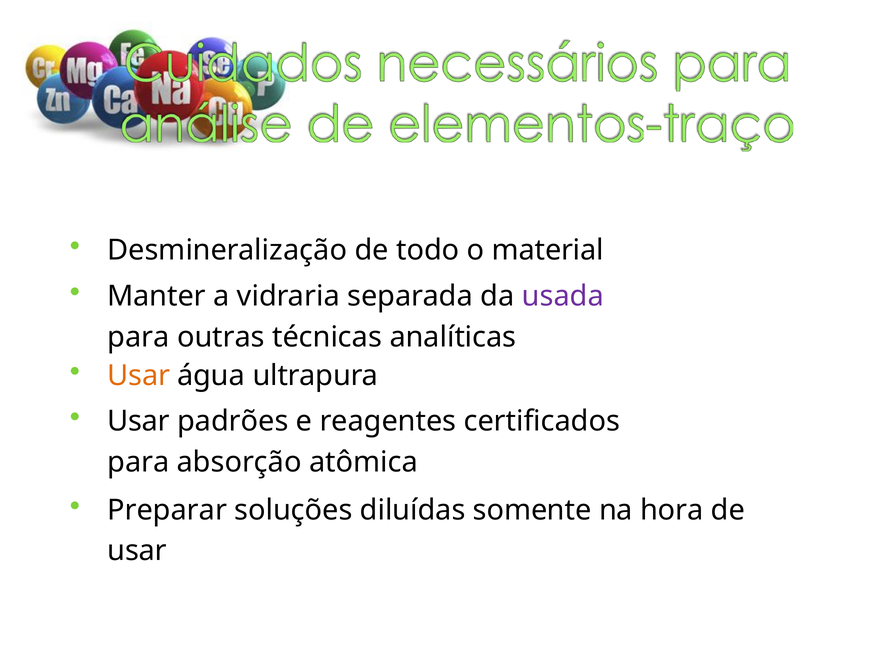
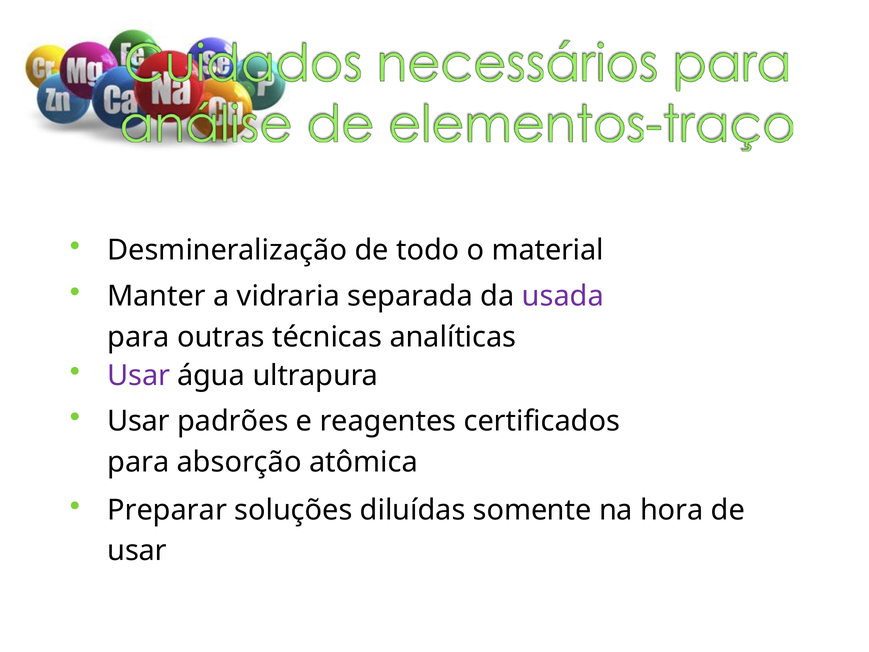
Usar colour: orange -> purple (139, 375)
